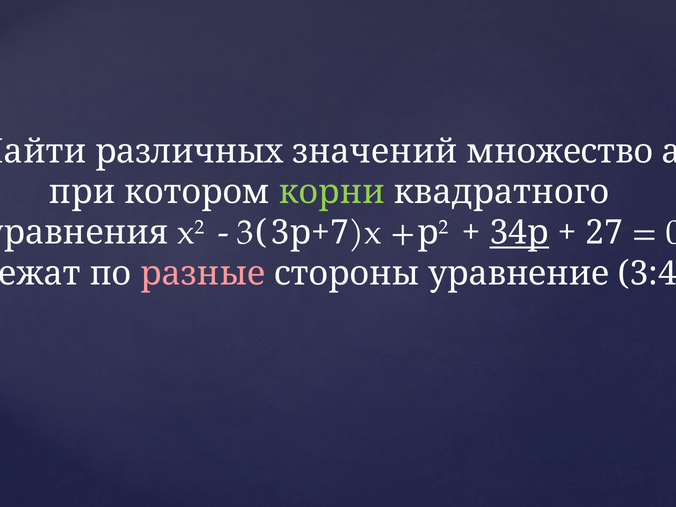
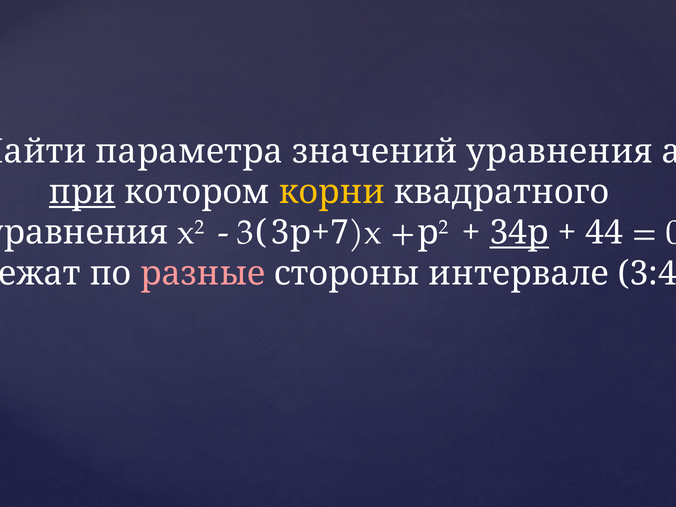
различных: различных -> параметра (189, 152)
значений множество: множество -> уравнения (560, 152)
при underline: none -> present (82, 192)
корни colour: light green -> yellow (332, 192)
27: 27 -> 44 (604, 233)
уравнение: уравнение -> интервале (519, 273)
